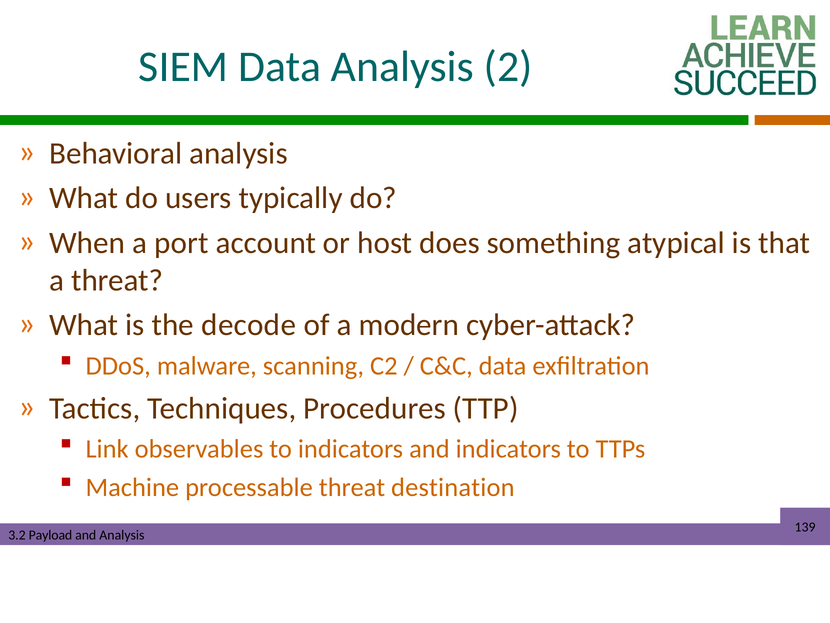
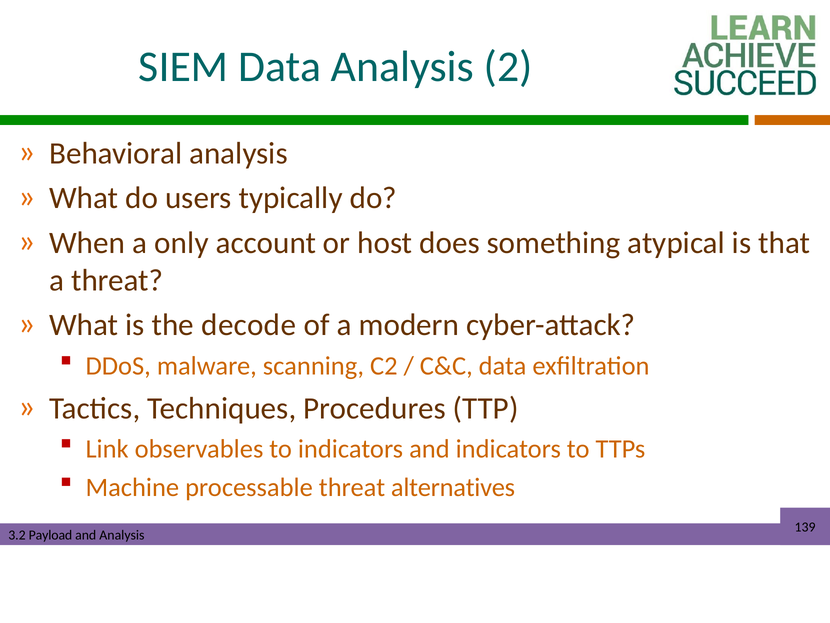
port: port -> only (181, 243)
destination: destination -> alternatives (453, 487)
